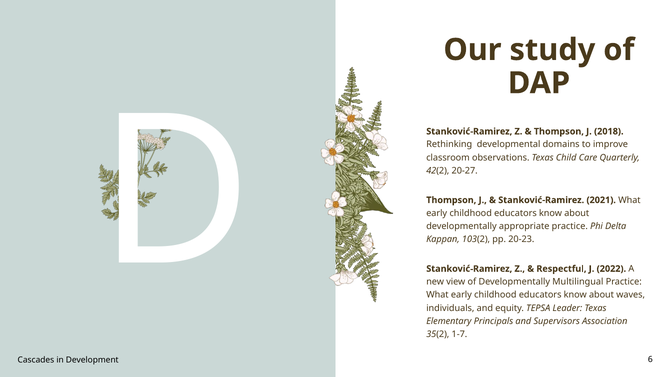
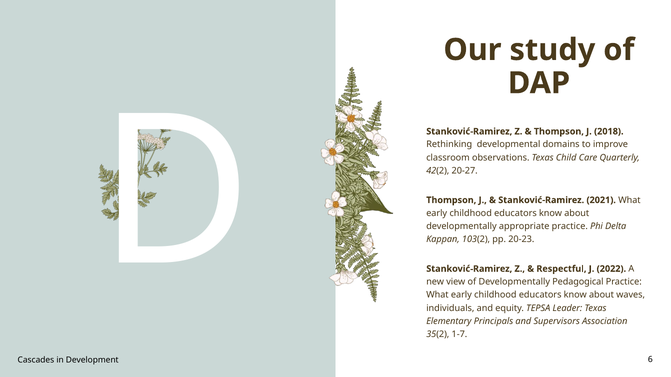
Multilingual: Multilingual -> Pedagogical (578, 282)
